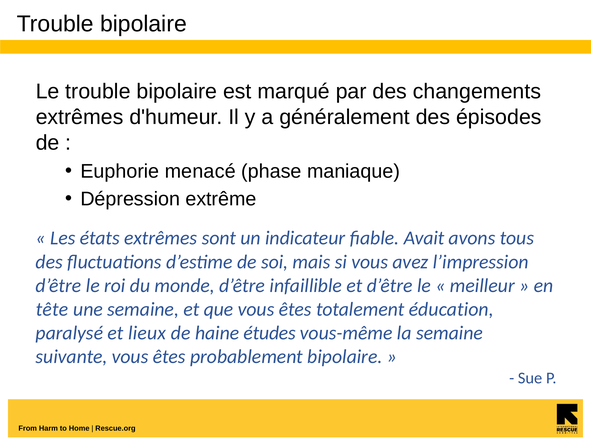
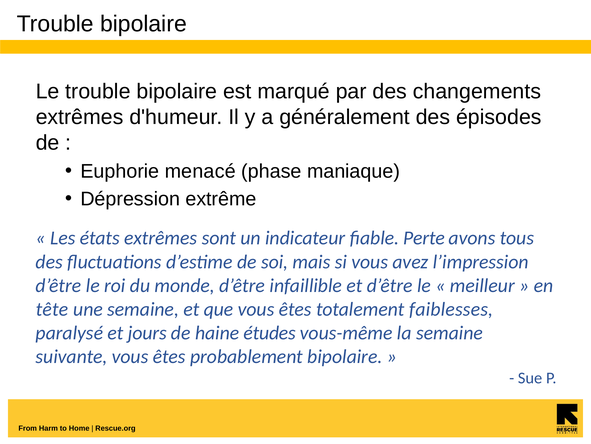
Avait: Avait -> Perte (424, 238)
éducation: éducation -> faiblesses (451, 309)
lieux: lieux -> jours (147, 332)
